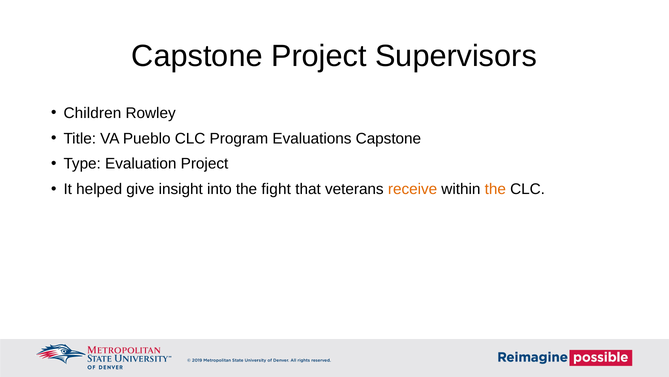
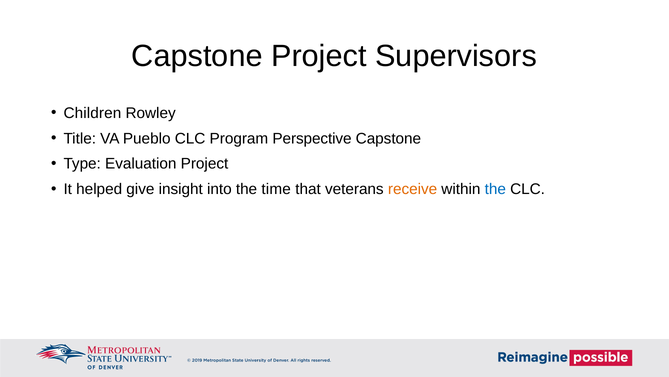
Evaluations: Evaluations -> Perspective (312, 138)
fight: fight -> time (276, 189)
the colour: orange -> blue (495, 189)
